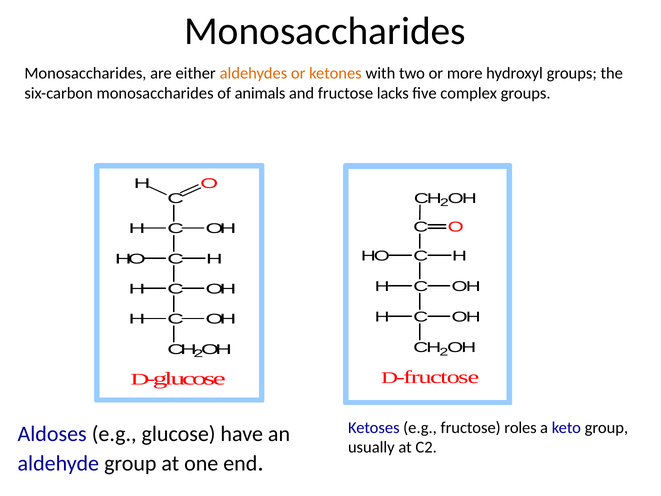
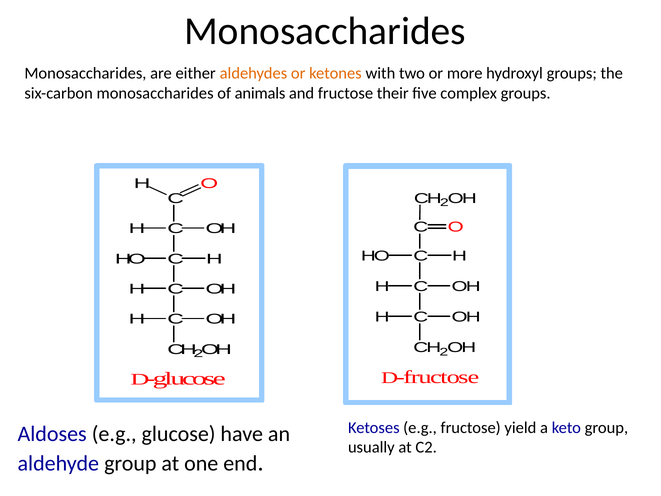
lacks: lacks -> their (393, 93)
roles: roles -> yield (520, 427)
